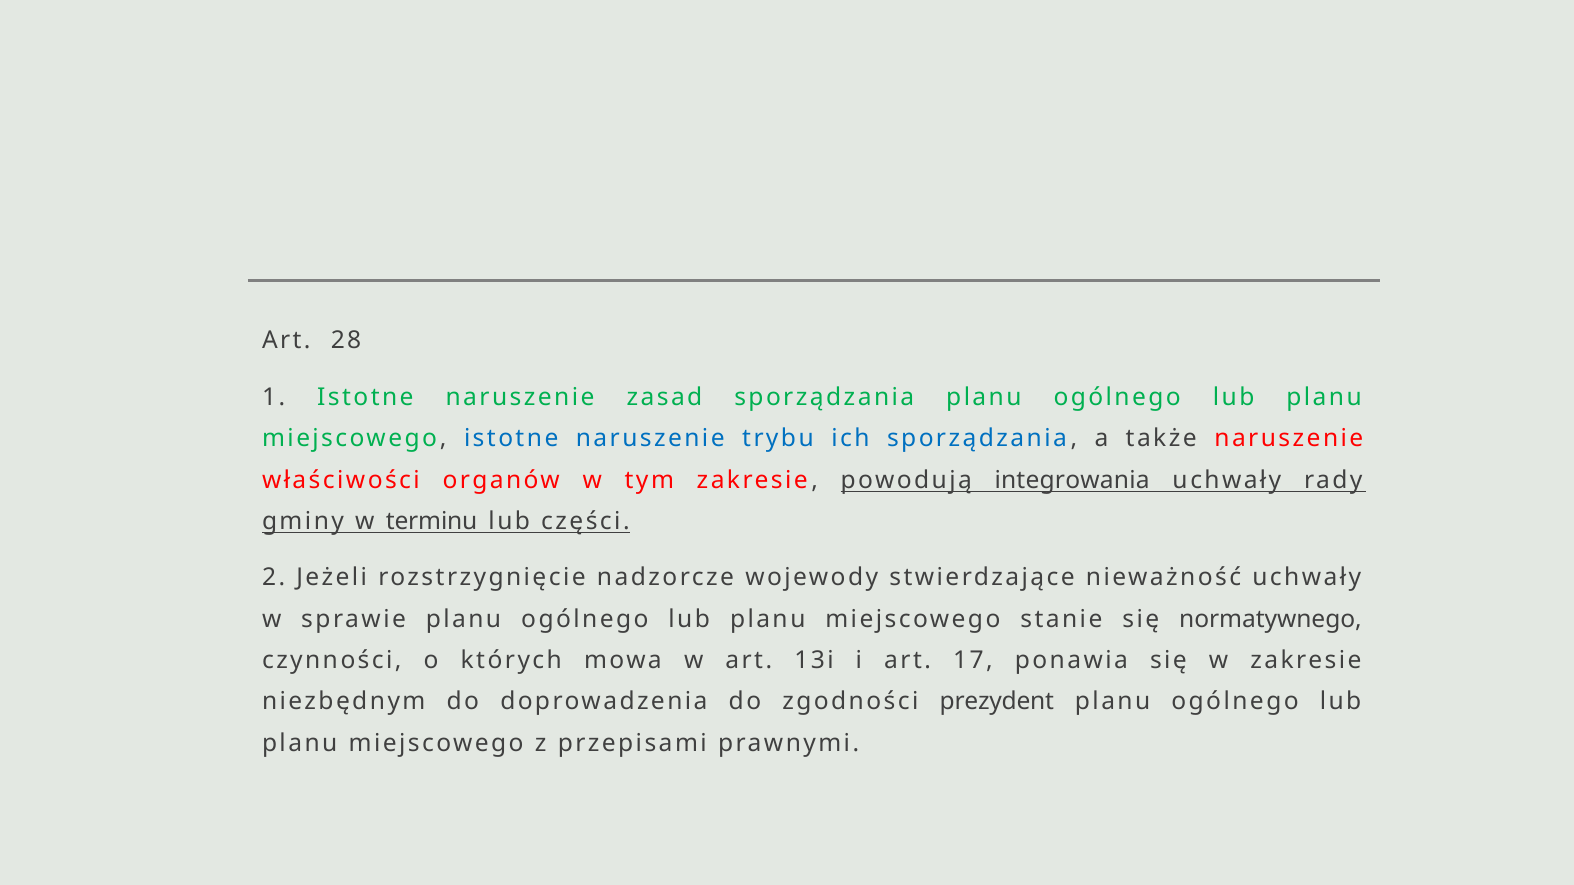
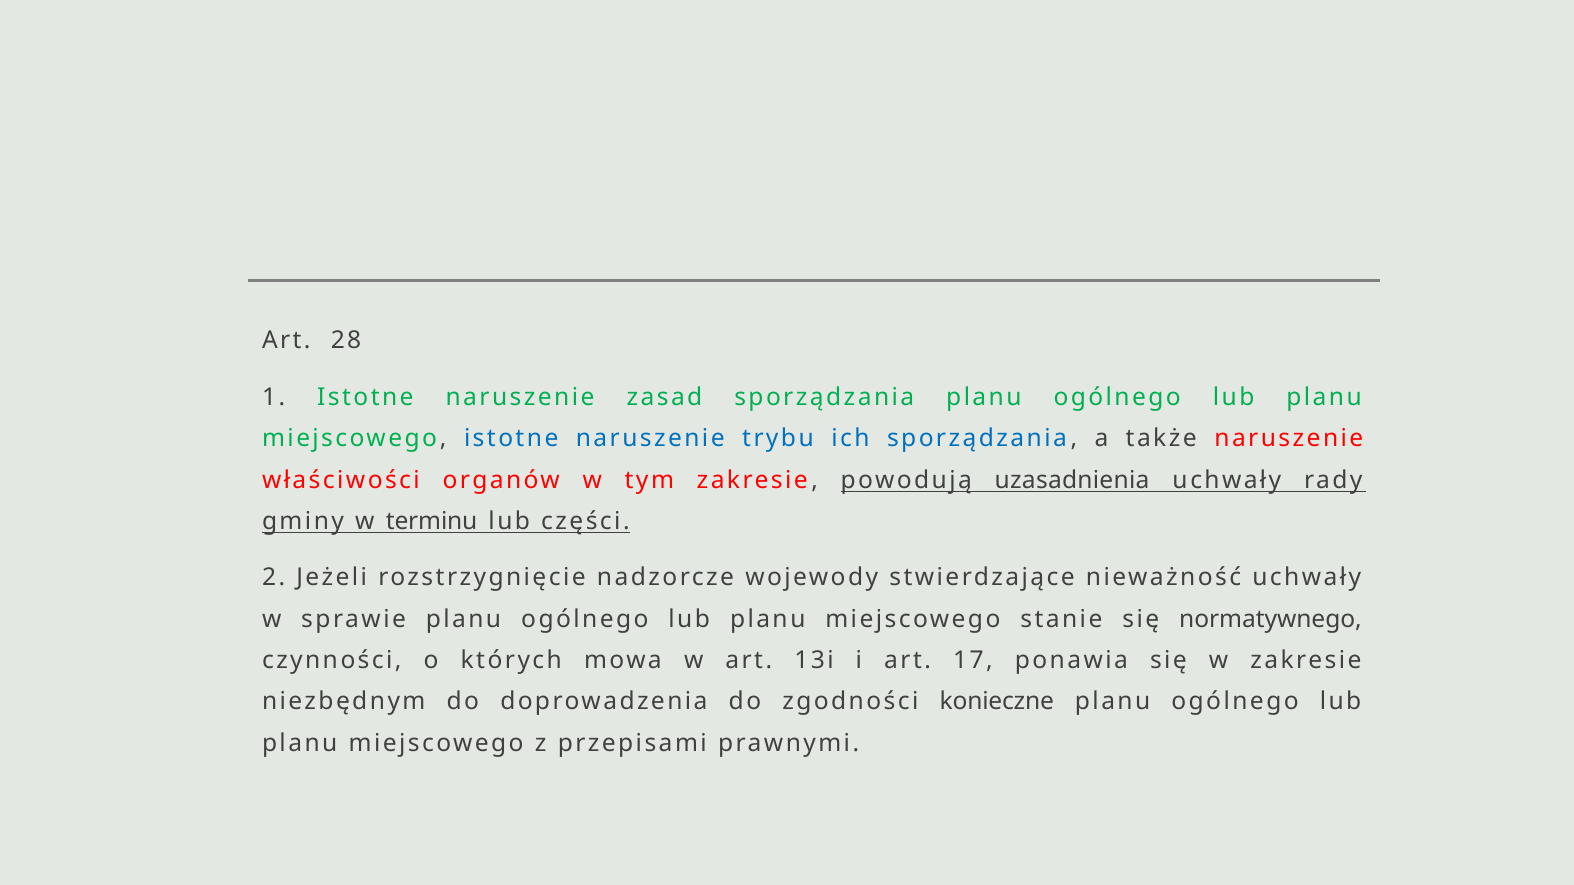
integrowania: integrowania -> uzasadnienia (1072, 480)
prezydent: prezydent -> konieczne (997, 702)
